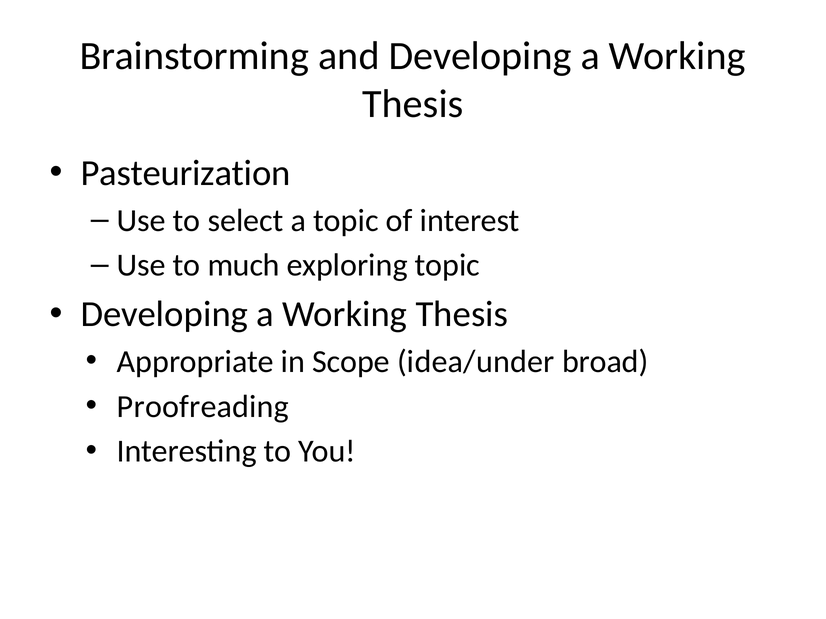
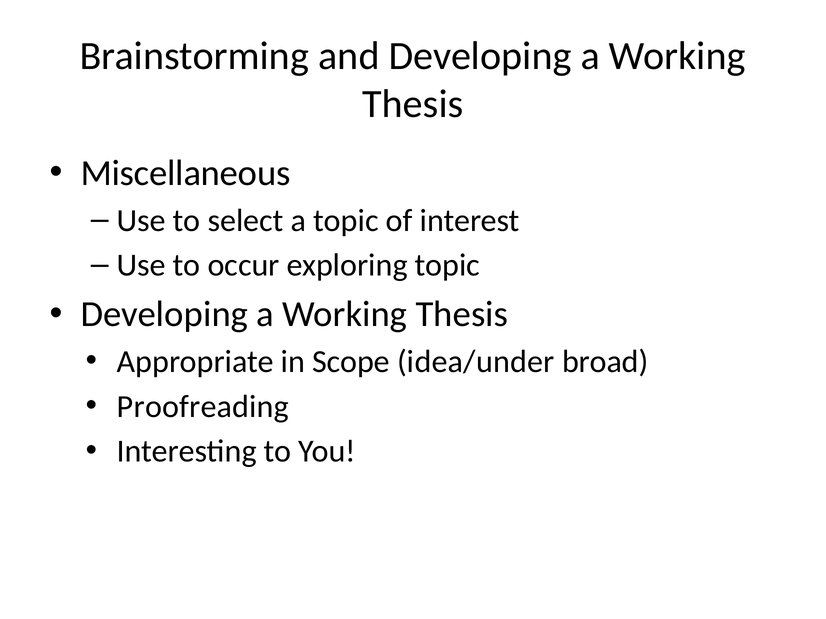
Pasteurization: Pasteurization -> Miscellaneous (185, 173)
much: much -> occur (244, 266)
